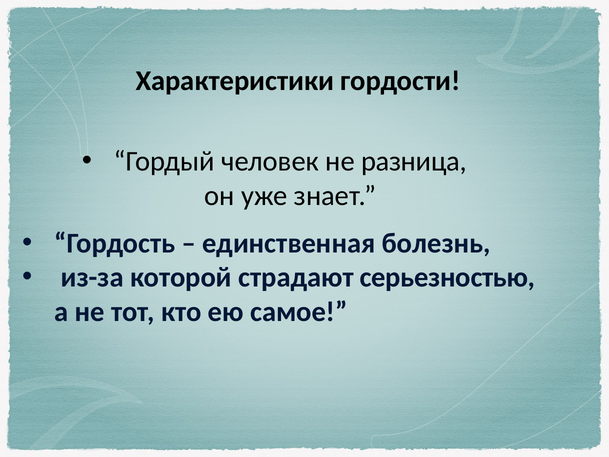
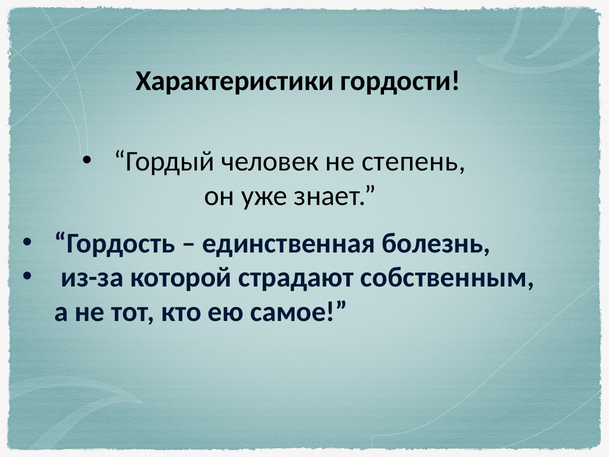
разница: разница -> степень (414, 161)
серьезностью: серьезностью -> собственным (447, 277)
